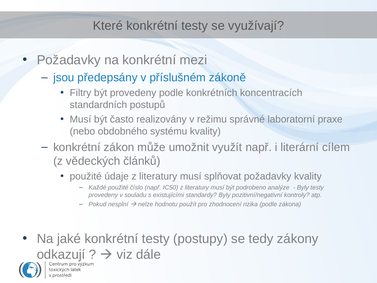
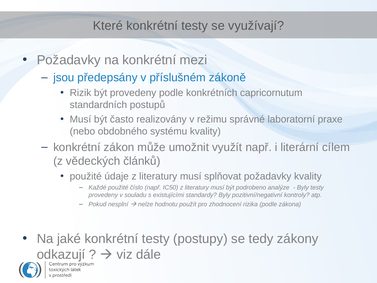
Filtry: Filtry -> Rizik (80, 93)
koncentracích: koncentracích -> capricornutum (271, 93)
